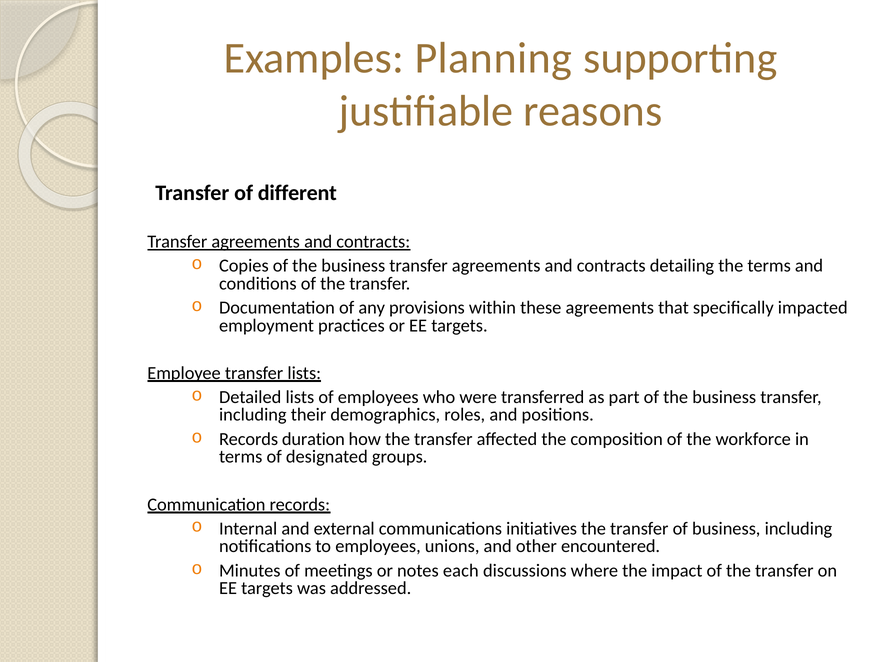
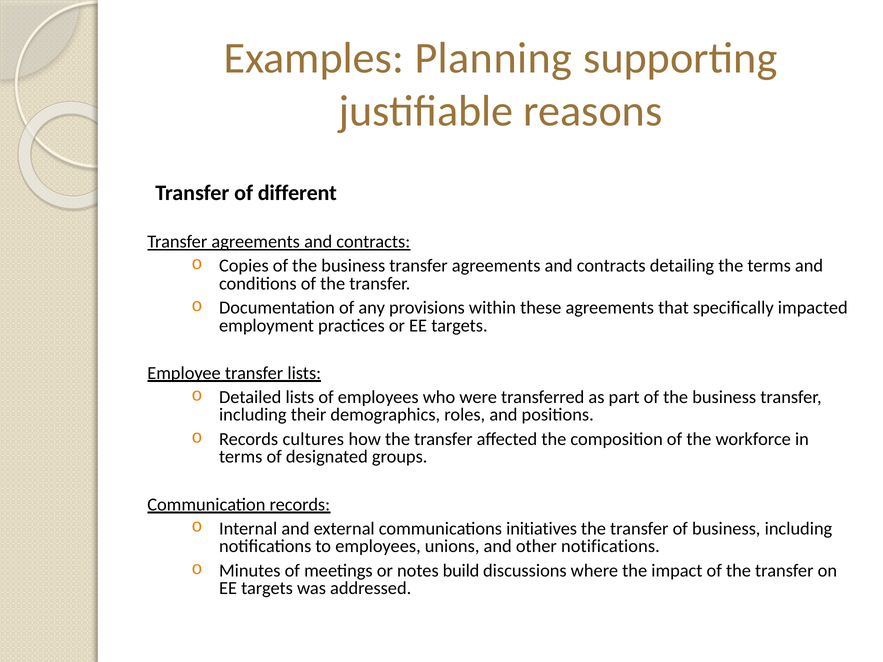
duration: duration -> cultures (313, 439)
other encountered: encountered -> notifications (610, 546)
each: each -> build (461, 571)
